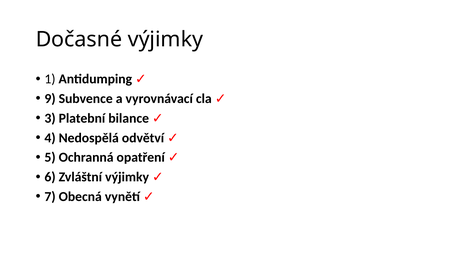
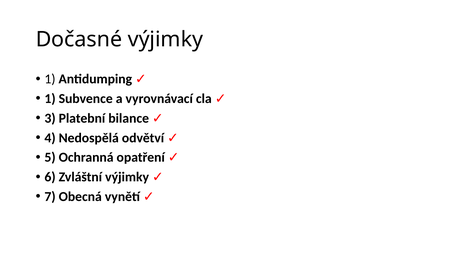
9: 9 -> 1 (50, 99)
